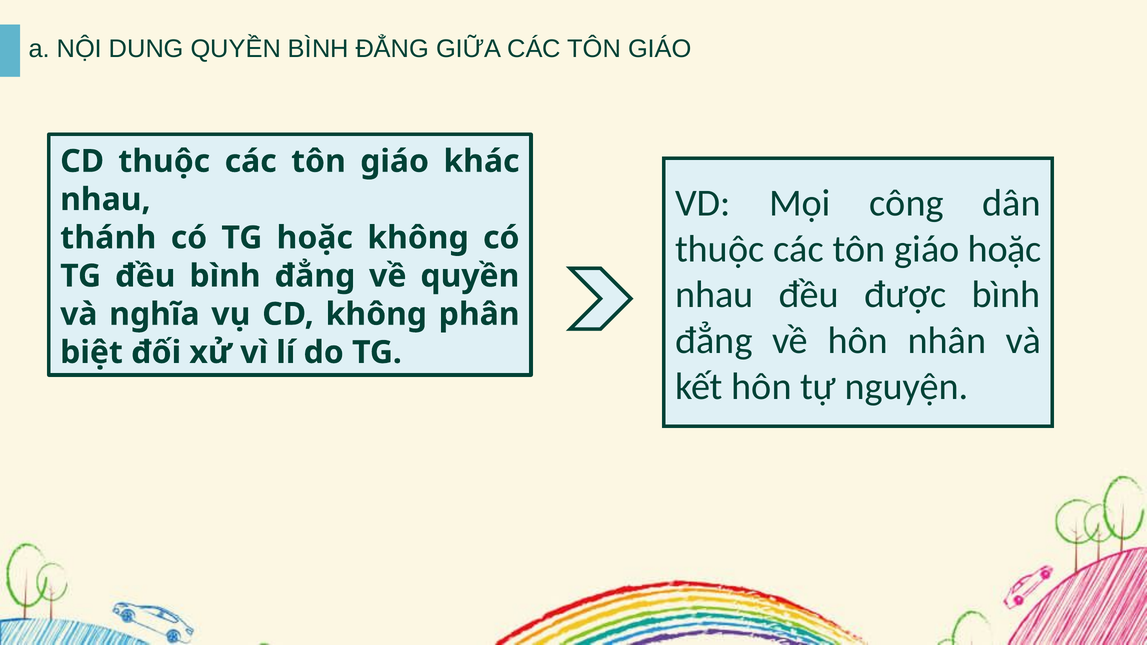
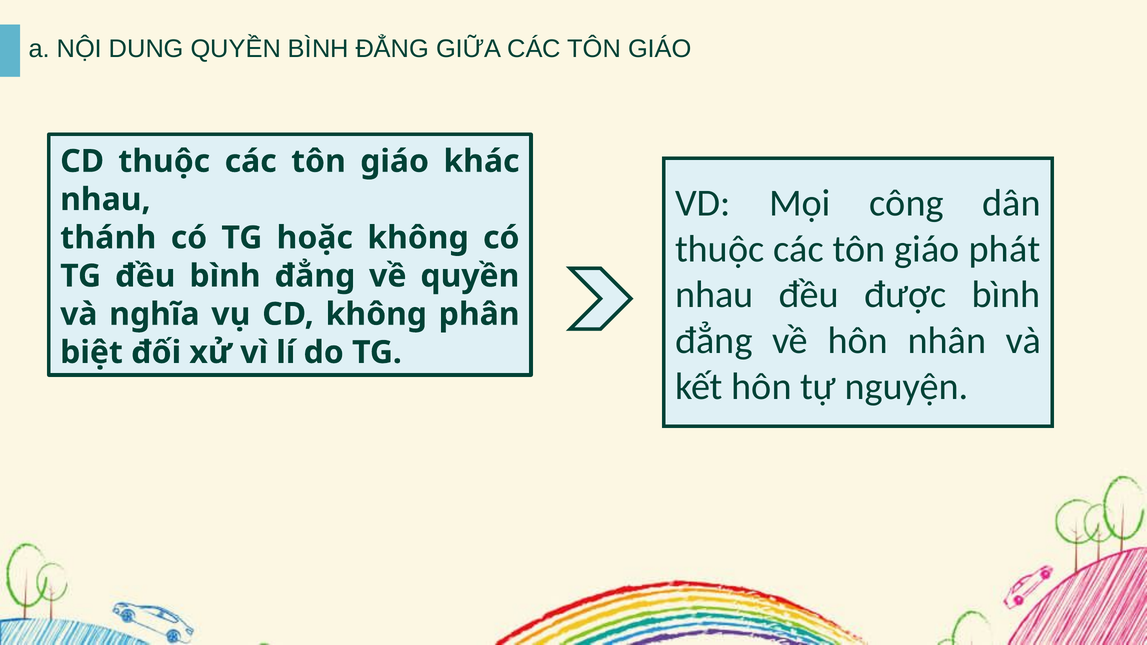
giáo hoặc: hoặc -> phát (1004, 249)
